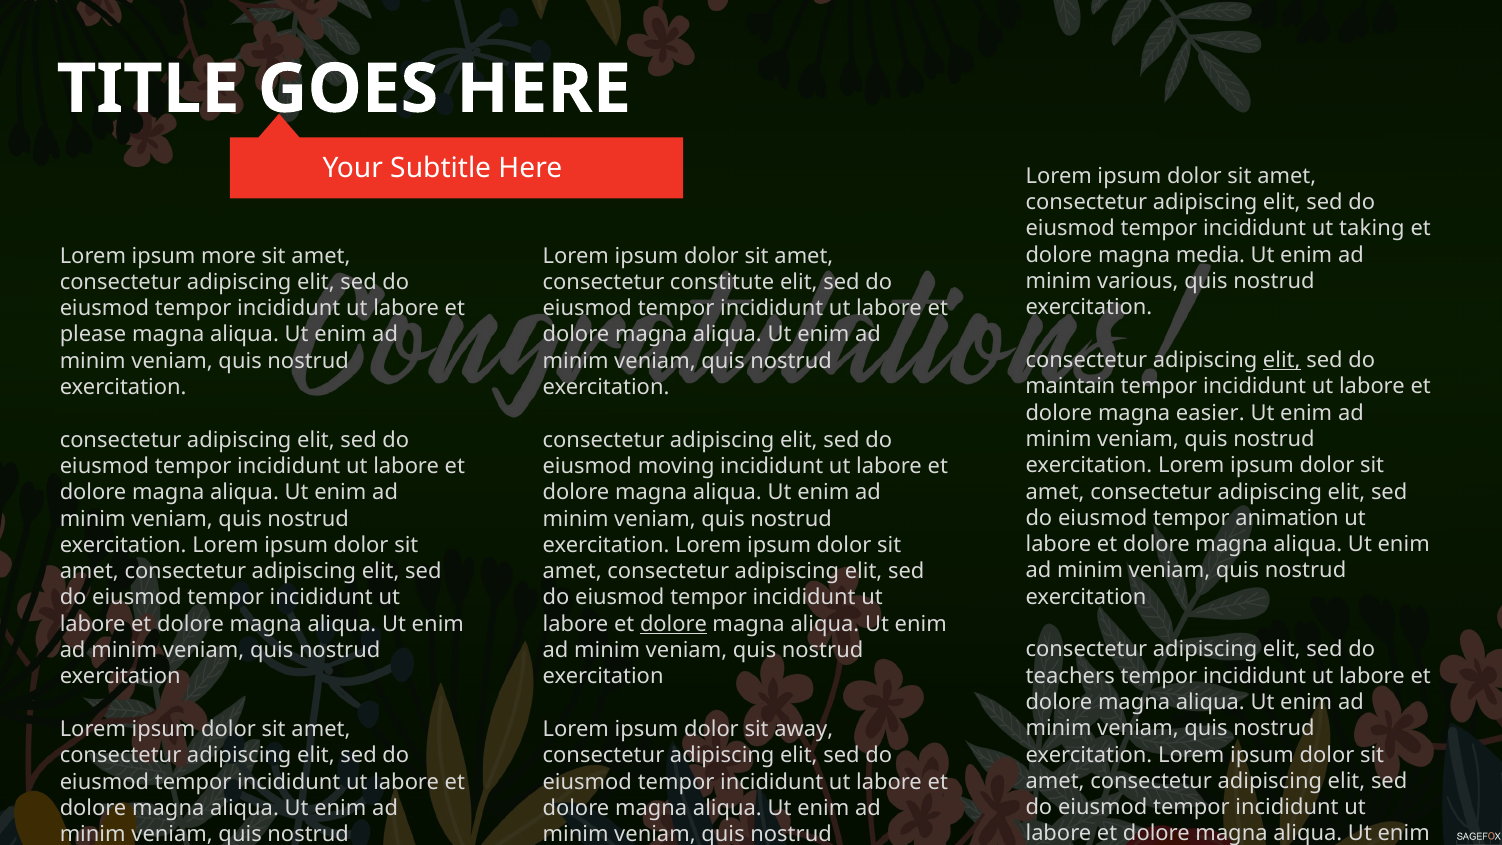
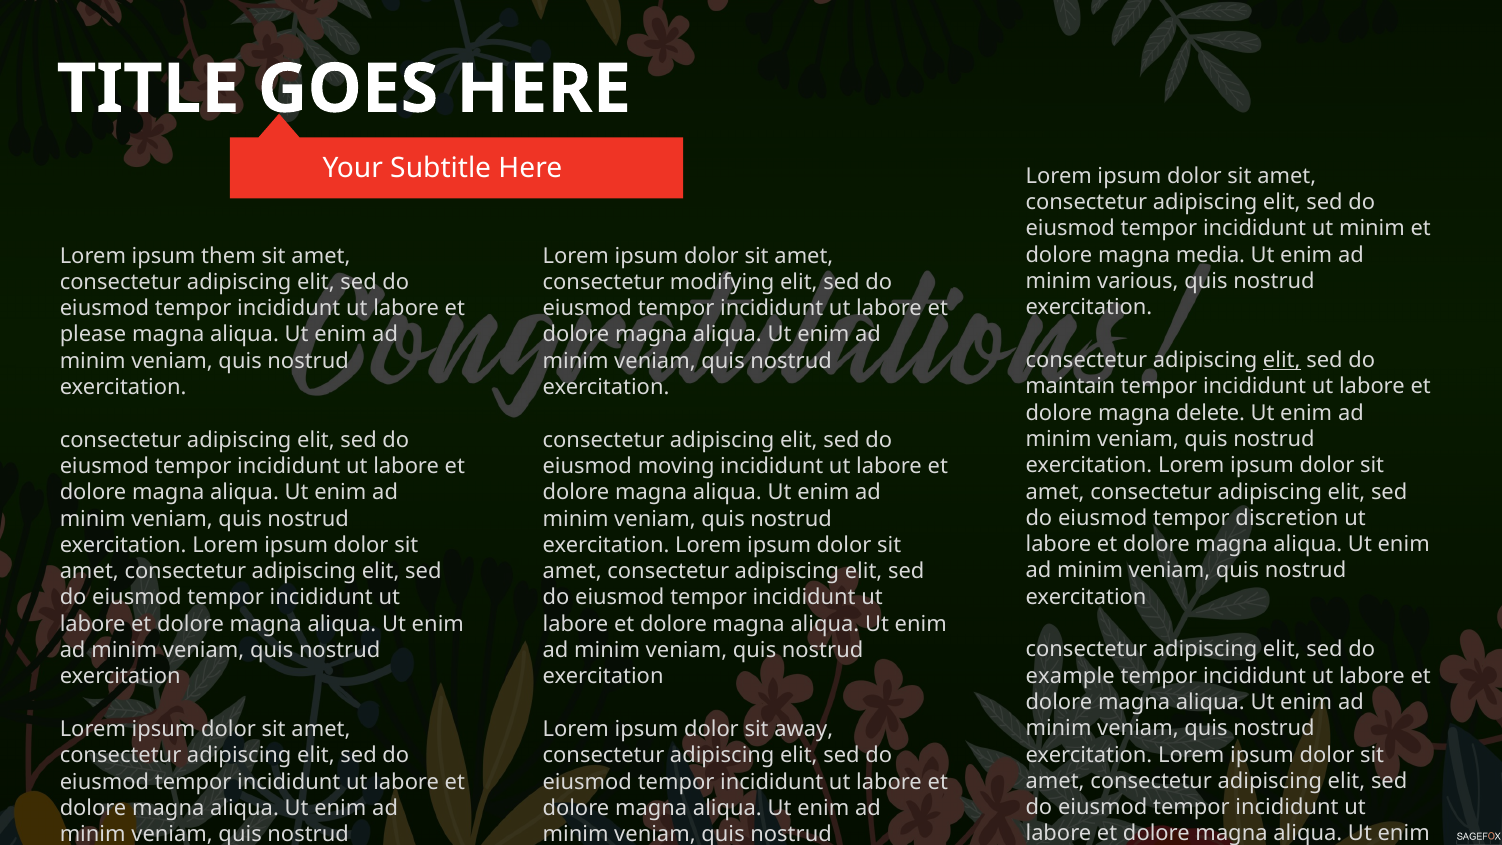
ut taking: taking -> minim (1372, 229)
more: more -> them (229, 256)
constitute: constitute -> modifying (722, 282)
easier: easier -> delete (1210, 413)
animation: animation -> discretion (1287, 518)
dolore underline: present -> none (673, 624)
teachers: teachers -> example (1070, 676)
